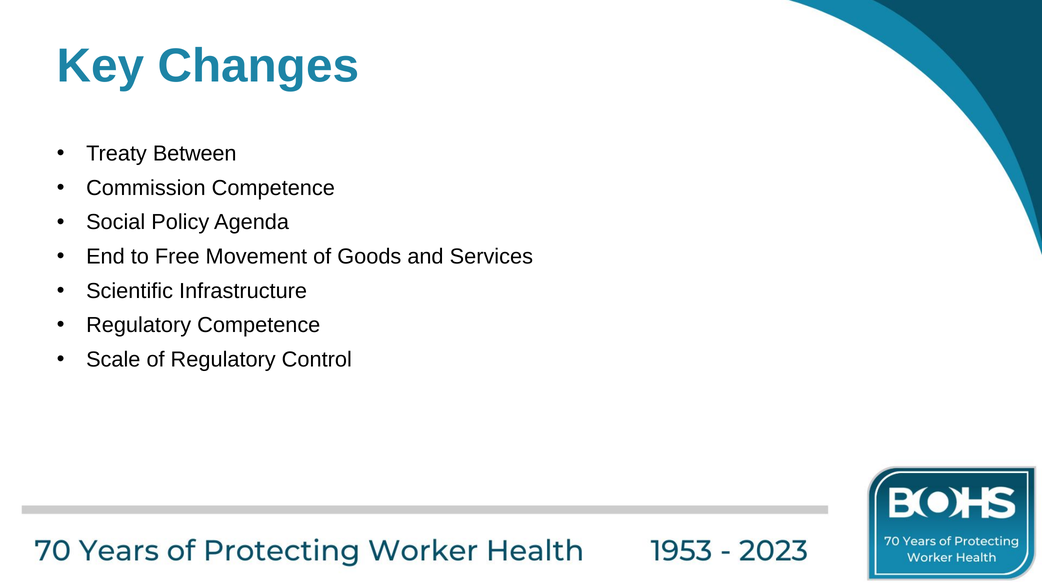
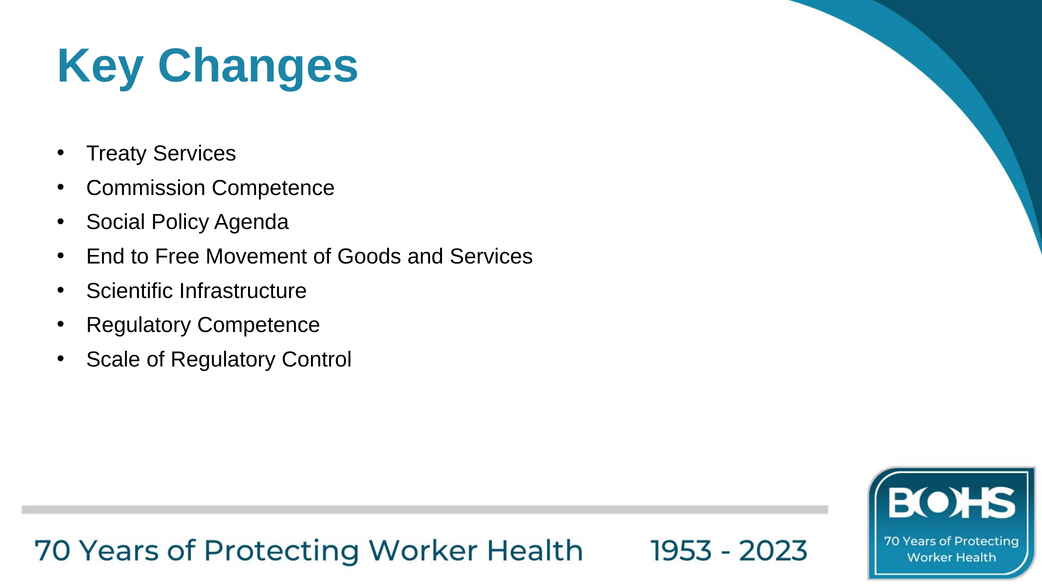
Treaty Between: Between -> Services (195, 154)
